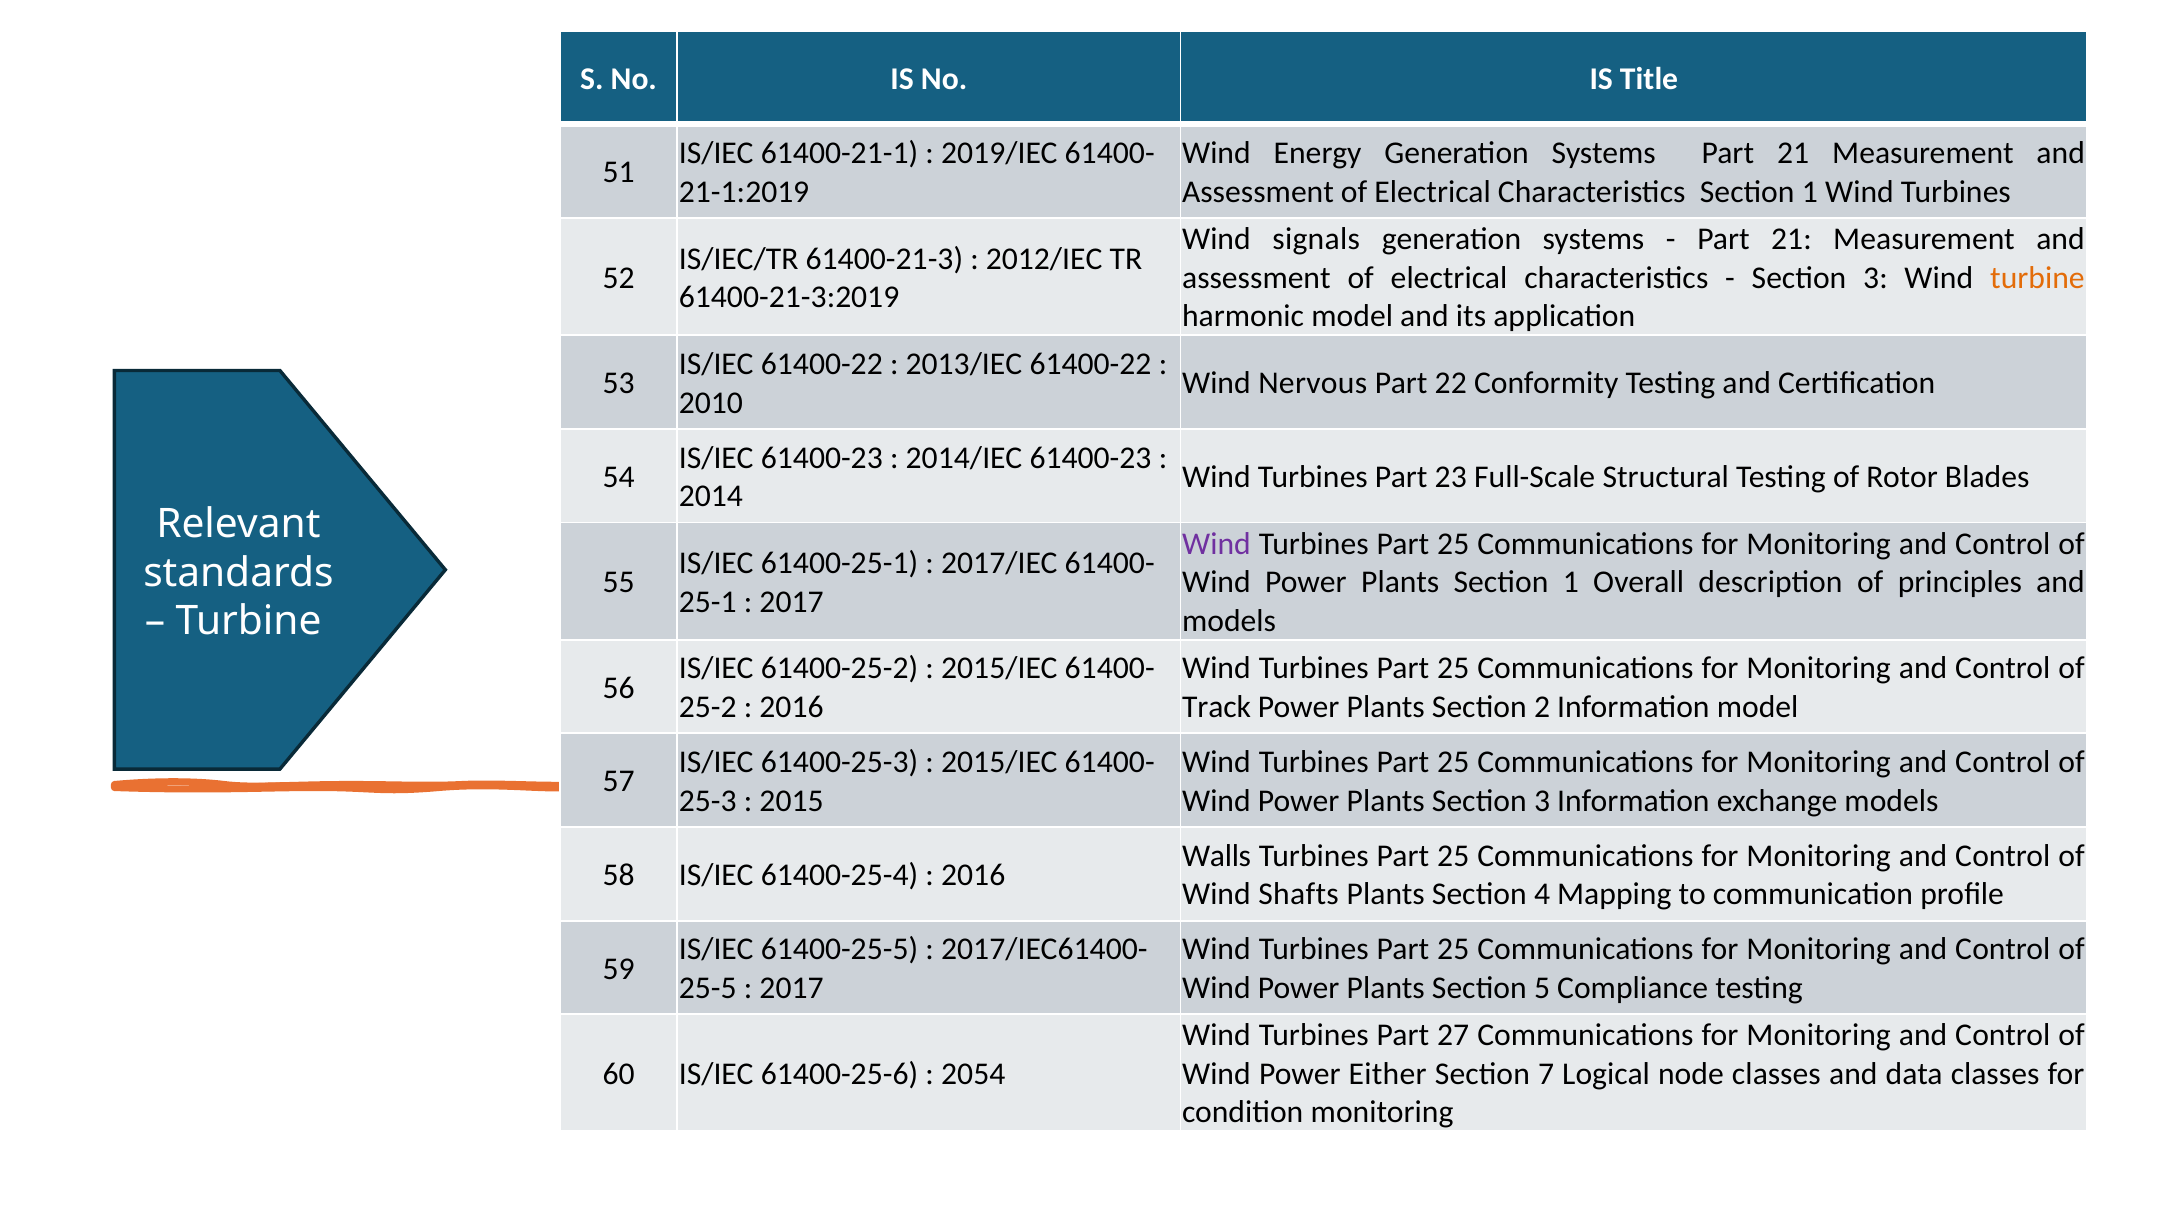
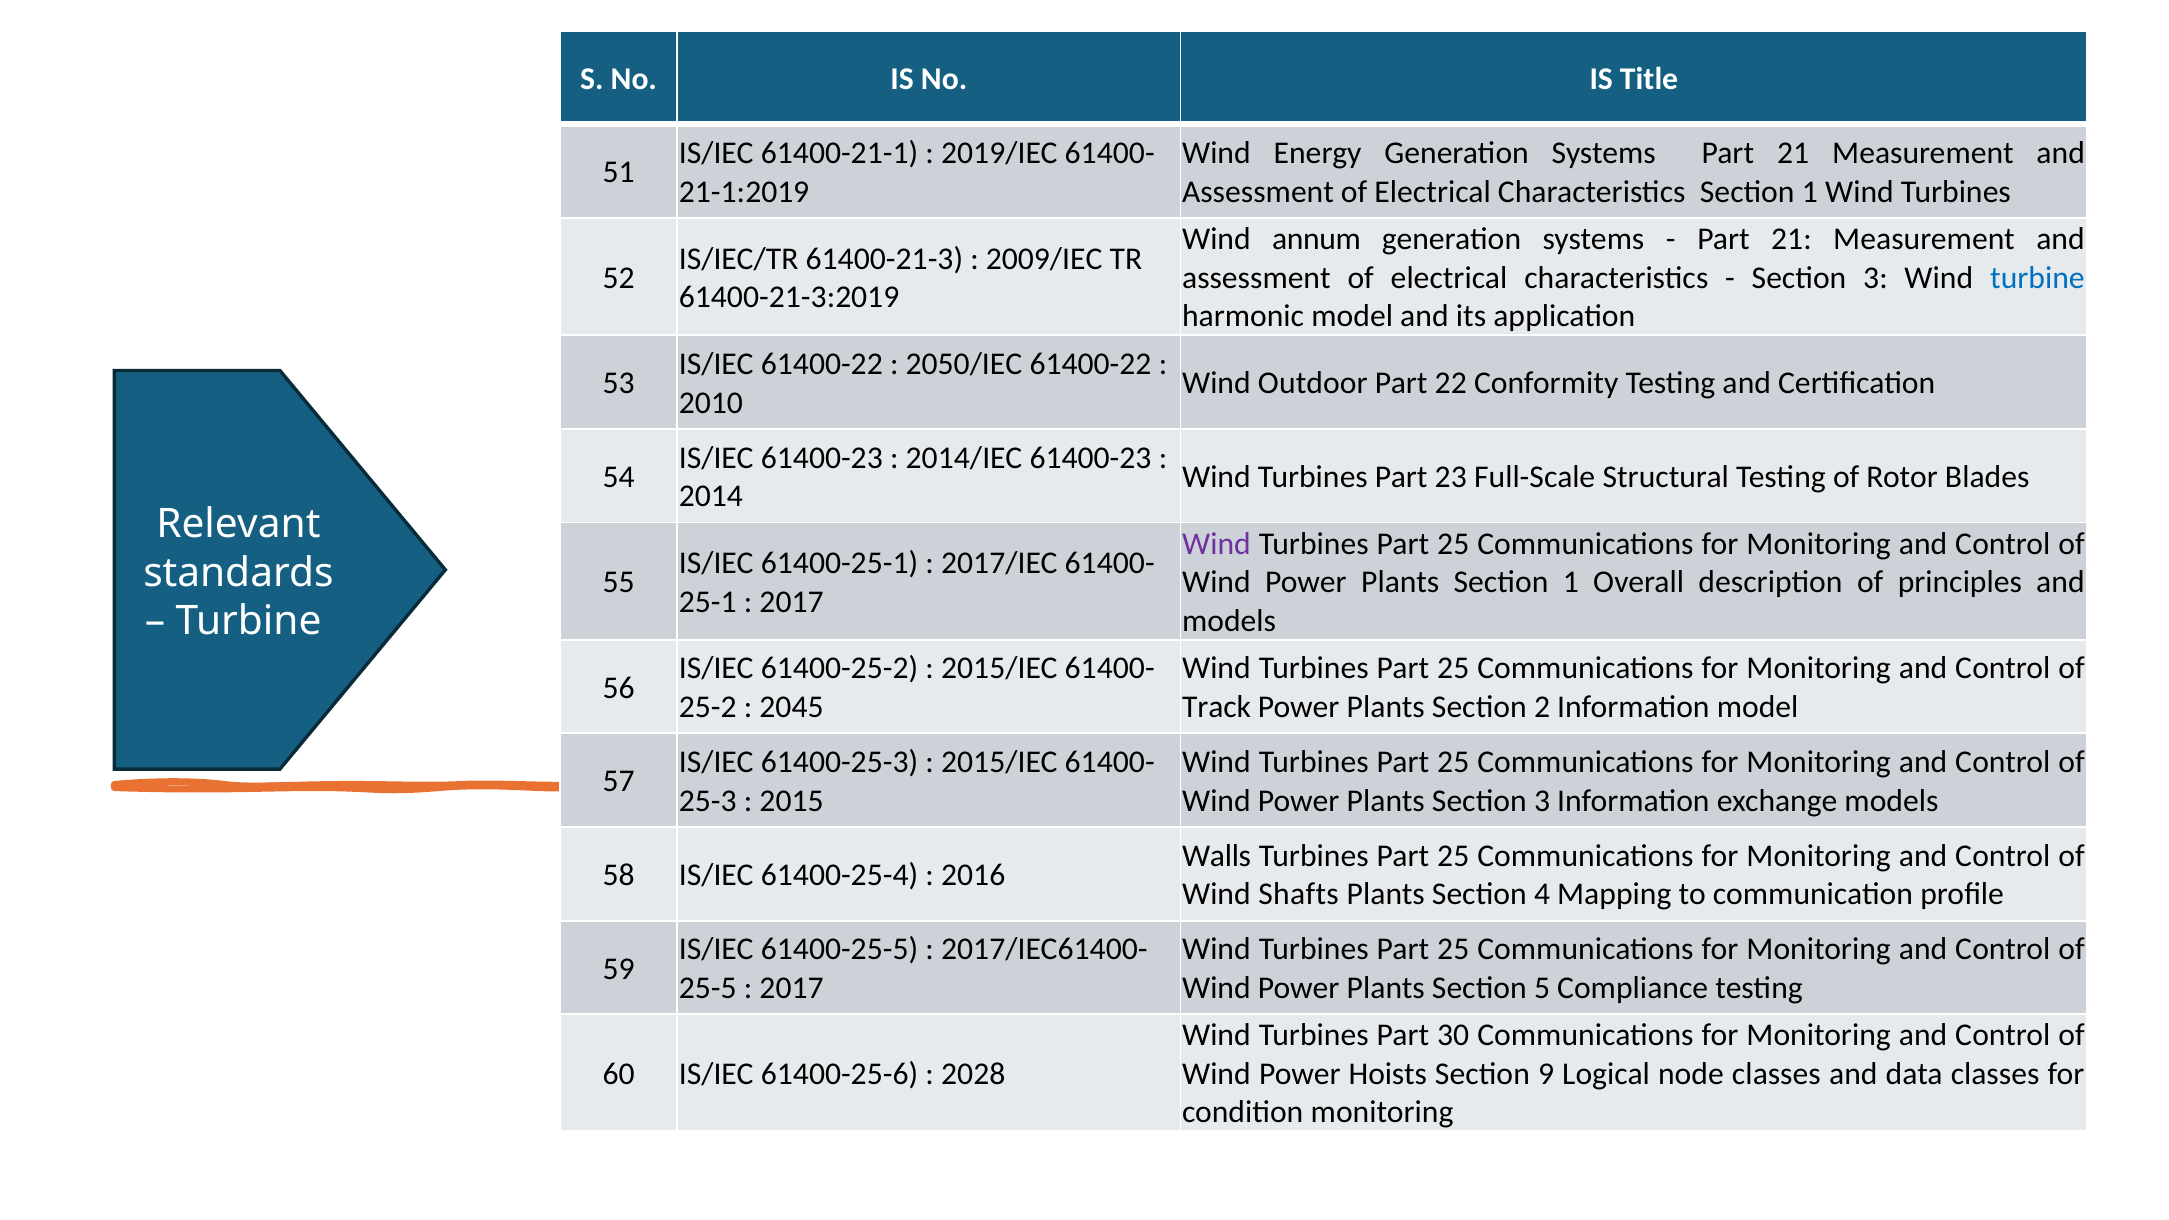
signals: signals -> annum (1317, 239)
2012/IEC: 2012/IEC -> 2009/IEC (1044, 259)
turbine colour: orange -> blue (2037, 278)
2013/IEC: 2013/IEC -> 2050/IEC (964, 364)
Nervous: Nervous -> Outdoor (1313, 383)
2016: 2016 -> 2045 (791, 707)
27: 27 -> 30 (1453, 1036)
2054: 2054 -> 2028 (973, 1074)
Either: Either -> Hoists (1388, 1074)
7: 7 -> 9 (1546, 1074)
